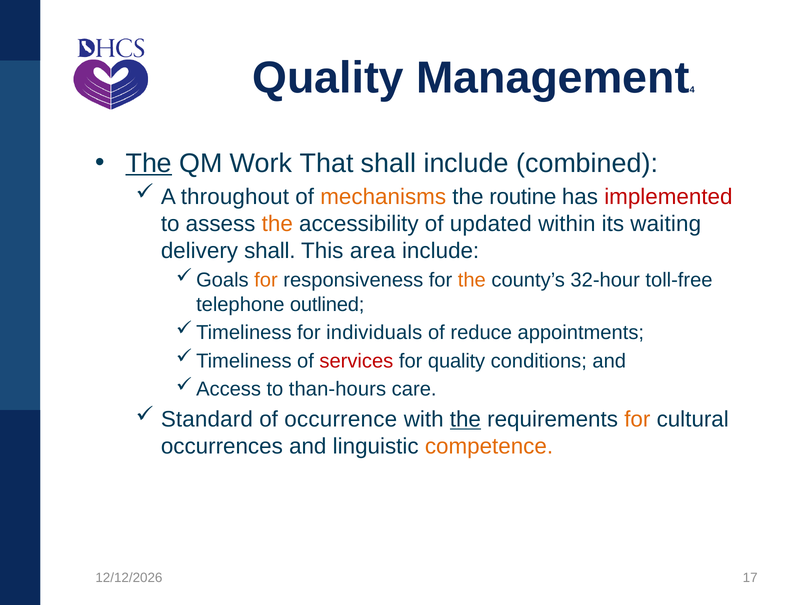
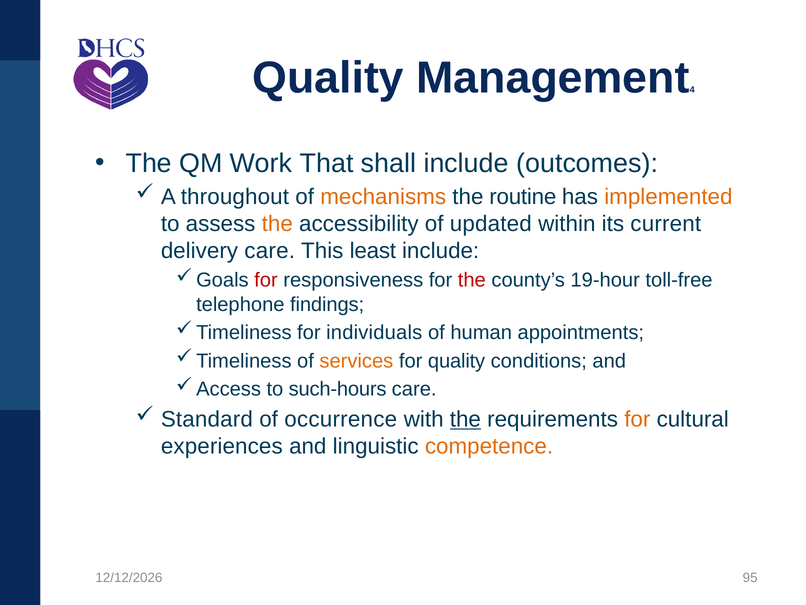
The underline: present -> none (149, 163)
combined: combined -> outcomes (587, 163)
implemented colour: red -> orange (668, 197)
waiting: waiting -> current (666, 224)
delivery shall: shall -> care (270, 251)
area: area -> least (373, 251)
for colour: orange -> red (266, 280)
the colour: orange -> red (472, 280)
32-hour: 32-hour -> 19-hour (605, 280)
outlined: outlined -> findings (327, 304)
reduce: reduce -> human (481, 332)
services colour: red -> orange (356, 361)
than-hours: than-hours -> such-hours (338, 389)
occurrences: occurrences -> experiences (222, 446)
17: 17 -> 95 (750, 577)
